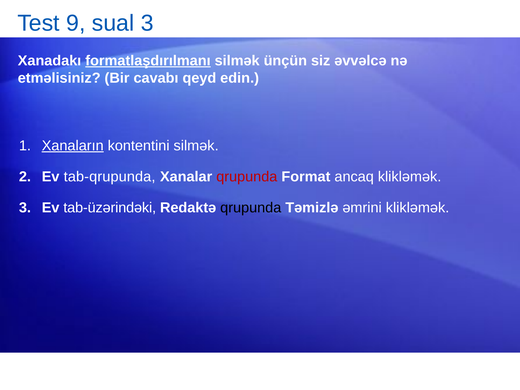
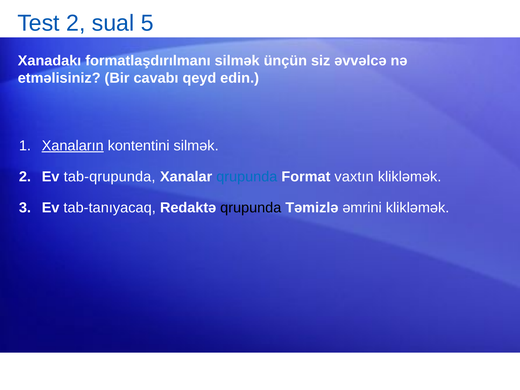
Test 9: 9 -> 2 (76, 23)
sual 3: 3 -> 5 (147, 23)
formatlaşdırılmanı underline: present -> none (148, 61)
qrupunda colour: red -> blue (247, 177)
ancaq: ancaq -> vaxtın (354, 177)
tab-üzərindəki: tab-üzərindəki -> tab-tanıyacaq (110, 208)
